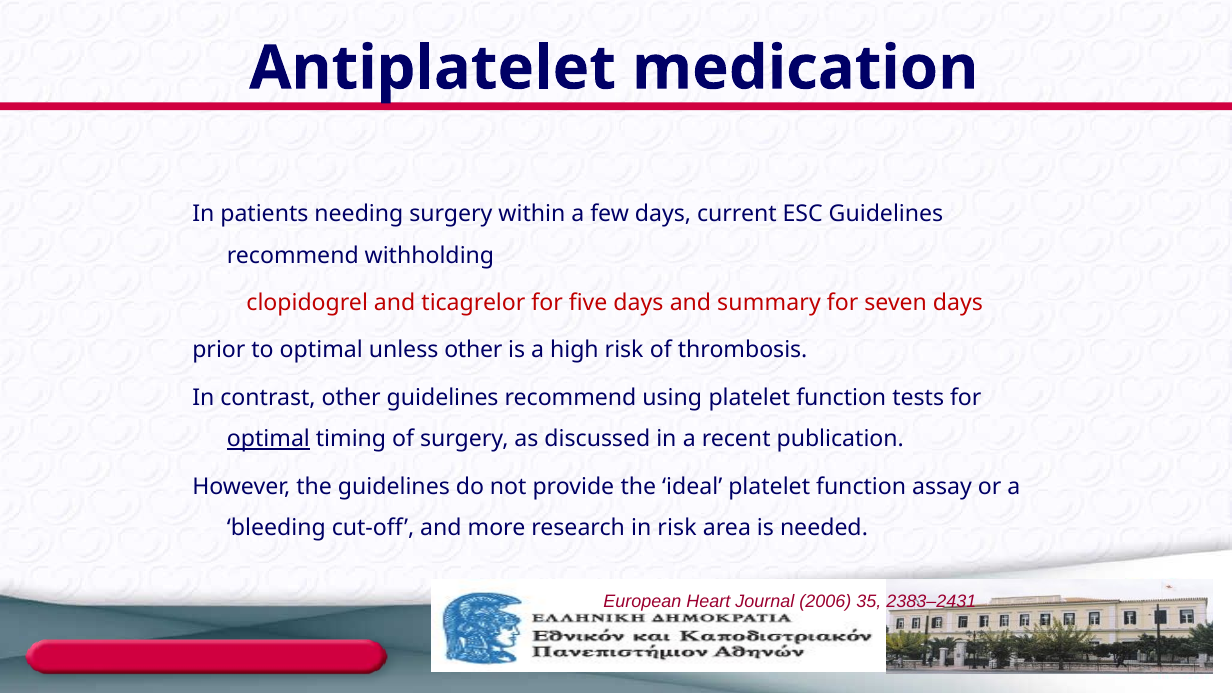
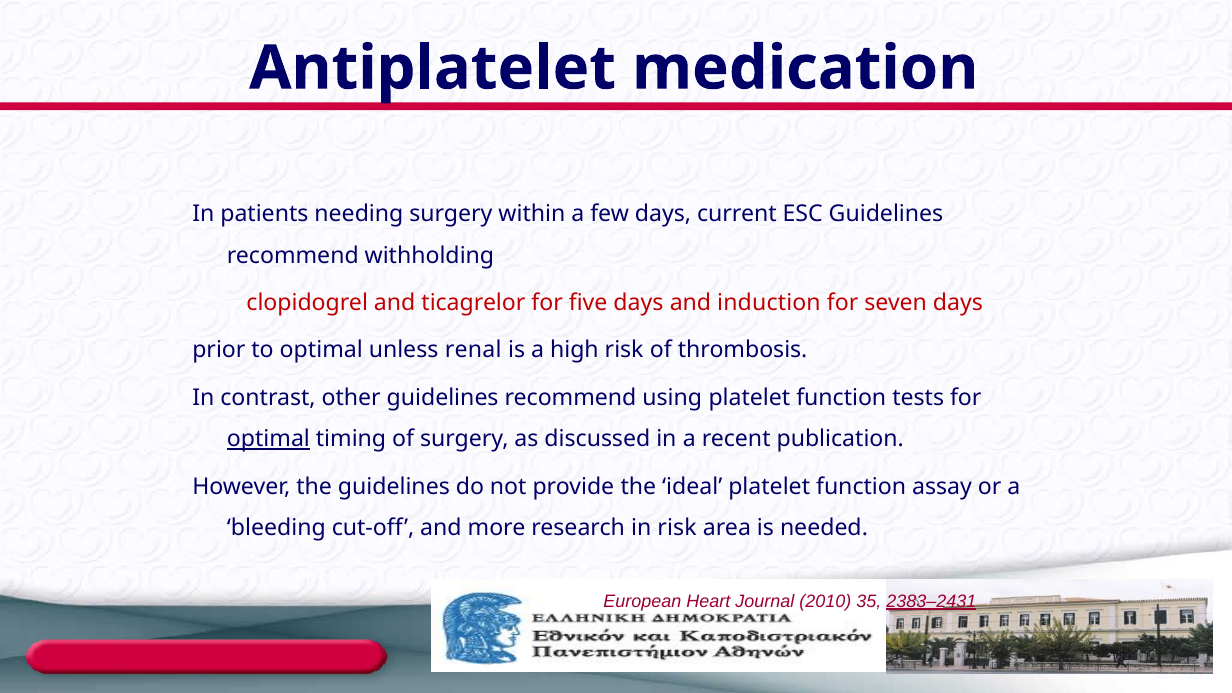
summary: summary -> induction (769, 303)
unless other: other -> renal (473, 350)
2006: 2006 -> 2010 (825, 601)
2383–2431 underline: none -> present (931, 601)
